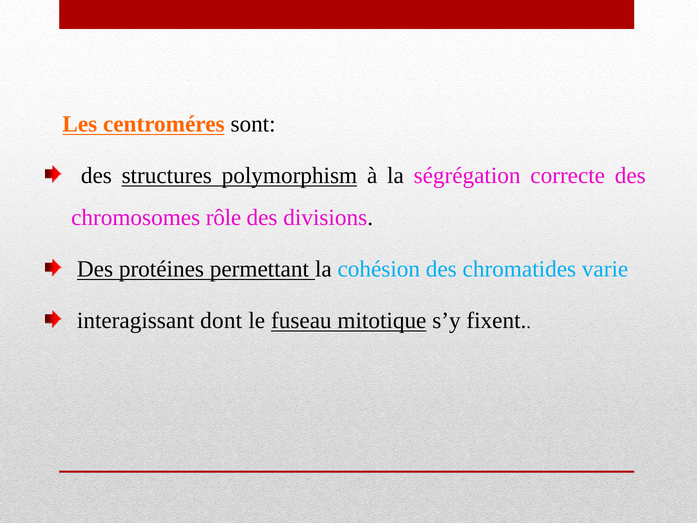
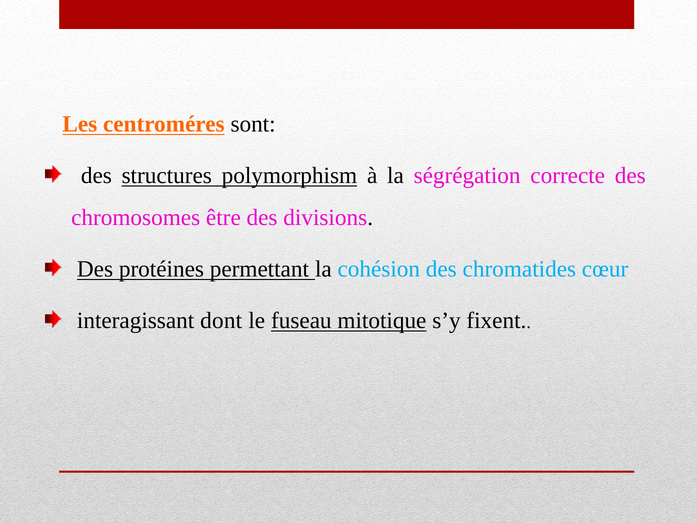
rôle: rôle -> être (223, 217)
varie: varie -> cœur (605, 269)
